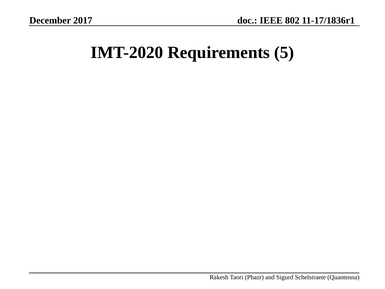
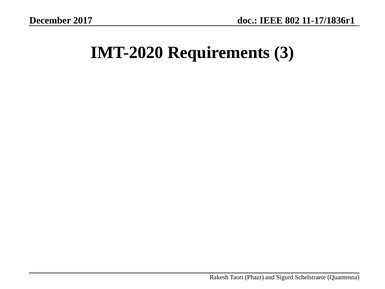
5: 5 -> 3 (284, 53)
